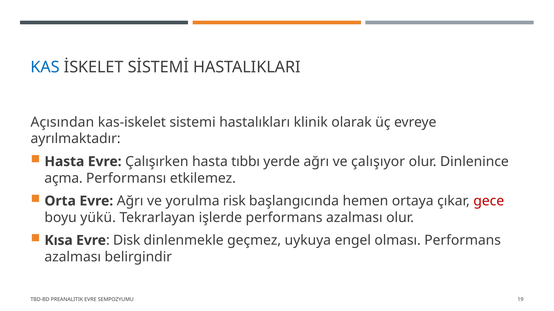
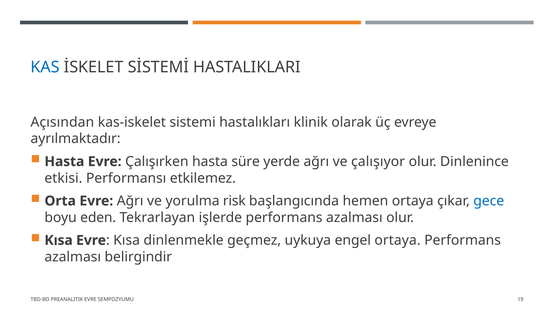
tıbbı: tıbbı -> süre (246, 162)
açma: açma -> etkisi (63, 178)
gece colour: red -> blue (489, 201)
yükü: yükü -> eden (98, 218)
Disk: Disk -> Kısa (127, 241)
engel olması: olması -> ortaya (398, 241)
